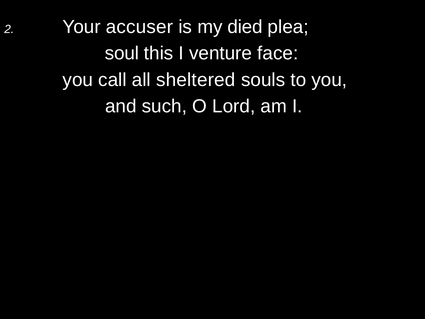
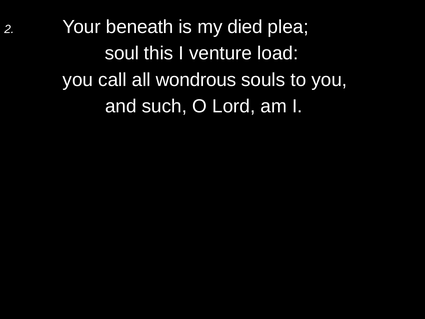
accuser: accuser -> beneath (140, 27)
face: face -> load (278, 53)
sheltered: sheltered -> wondrous (196, 80)
